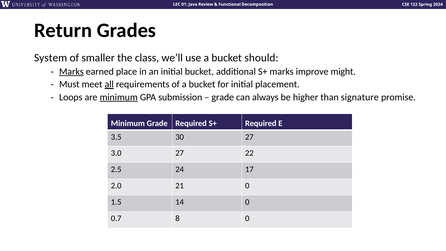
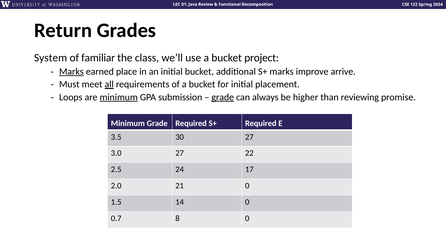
smaller: smaller -> familiar (98, 58)
should: should -> project (262, 58)
might: might -> arrive (343, 71)
grade underline: none -> present (223, 97)
signature: signature -> reviewing (360, 97)
